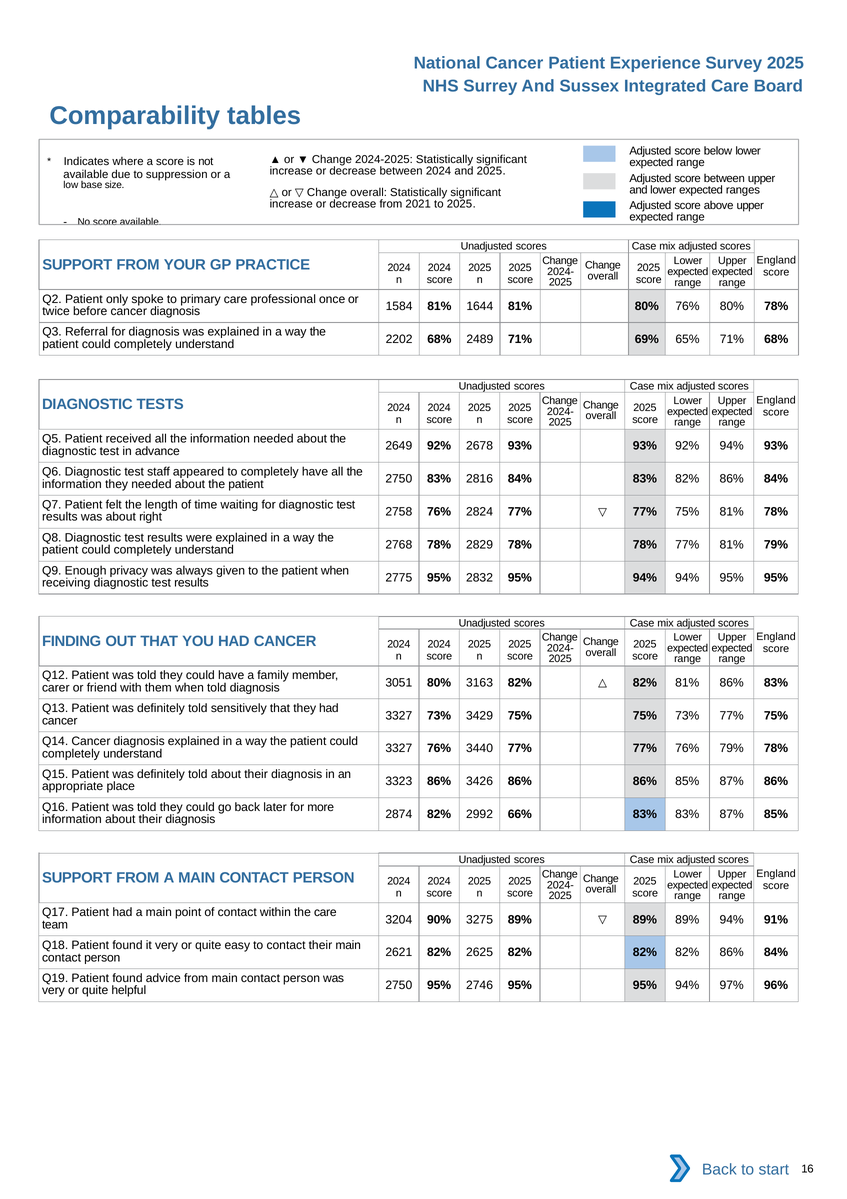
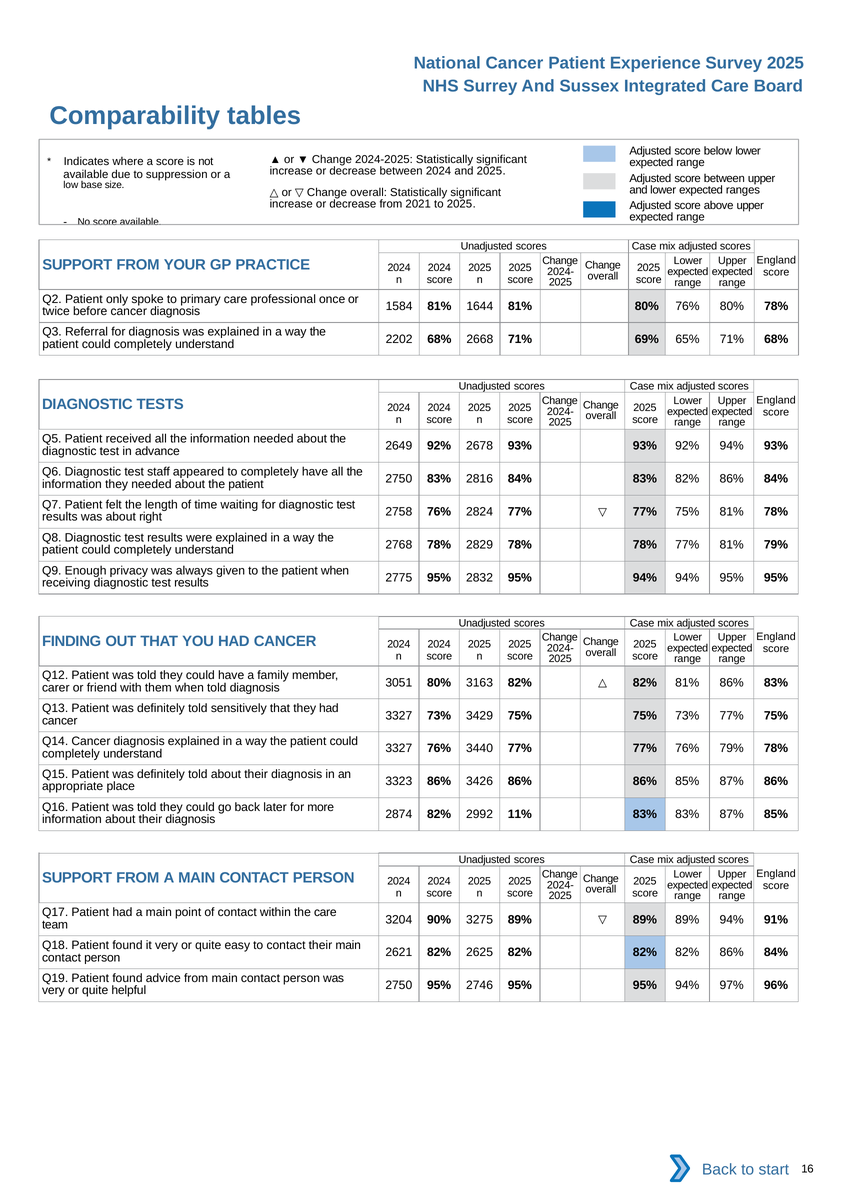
2489: 2489 -> 2668 (480, 339)
66%: 66% -> 11% (520, 814)
